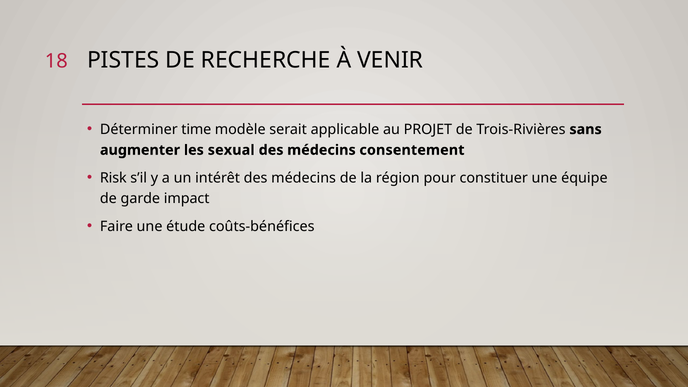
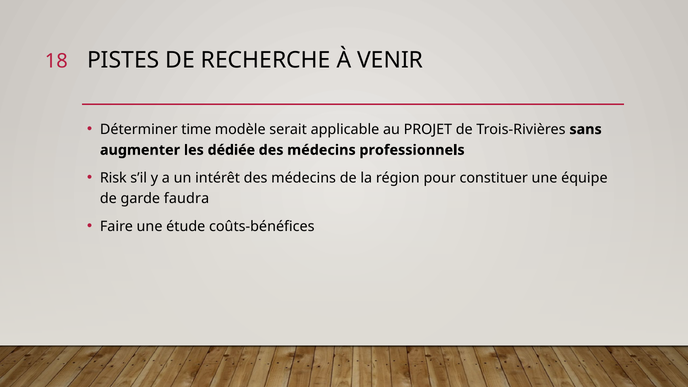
sexual: sexual -> dédiée (231, 150)
consentement: consentement -> professionnels (412, 150)
impact: impact -> faudra (187, 199)
